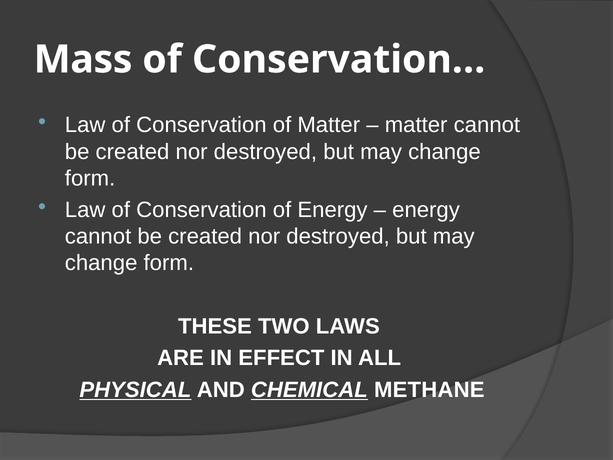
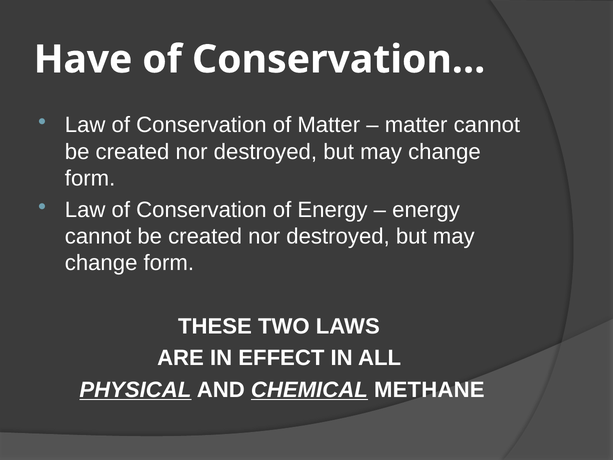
Mass: Mass -> Have (83, 59)
